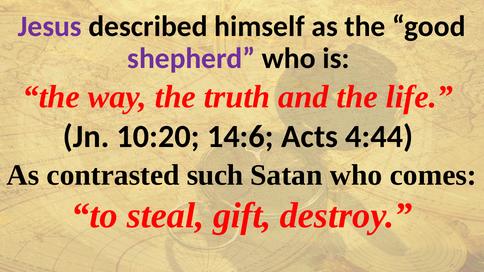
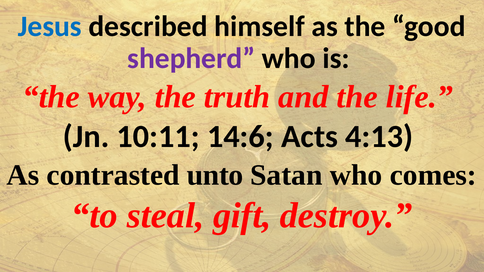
Jesus colour: purple -> blue (50, 27)
10:20: 10:20 -> 10:11 (158, 137)
4:44: 4:44 -> 4:13 (379, 137)
such: such -> unto (215, 175)
